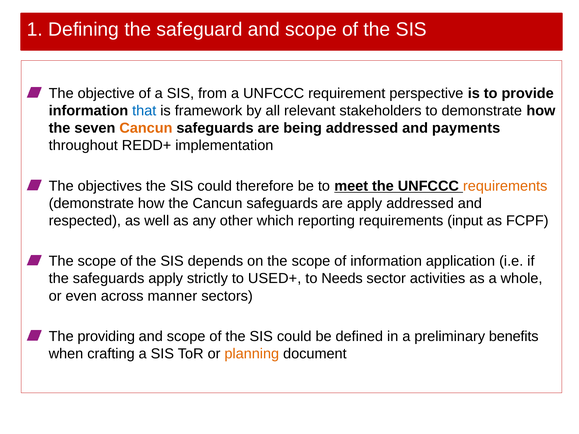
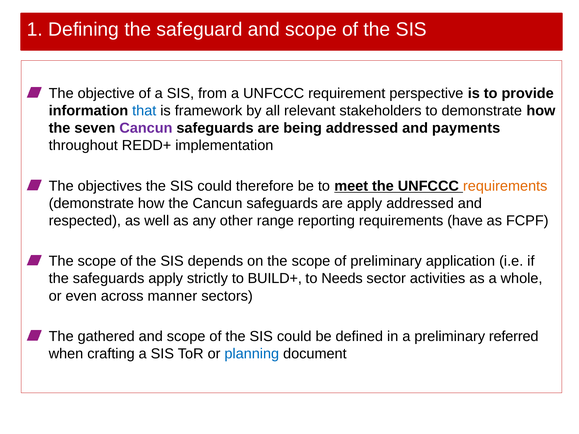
Cancun colour: orange -> purple (146, 128)
which: which -> range (275, 221)
input: input -> have (465, 221)
of information: information -> preliminary (386, 261)
USED+: USED+ -> BUILD+ (275, 279)
providing: providing -> gathered (106, 337)
benefits: benefits -> referred (514, 337)
planning colour: orange -> blue (252, 354)
